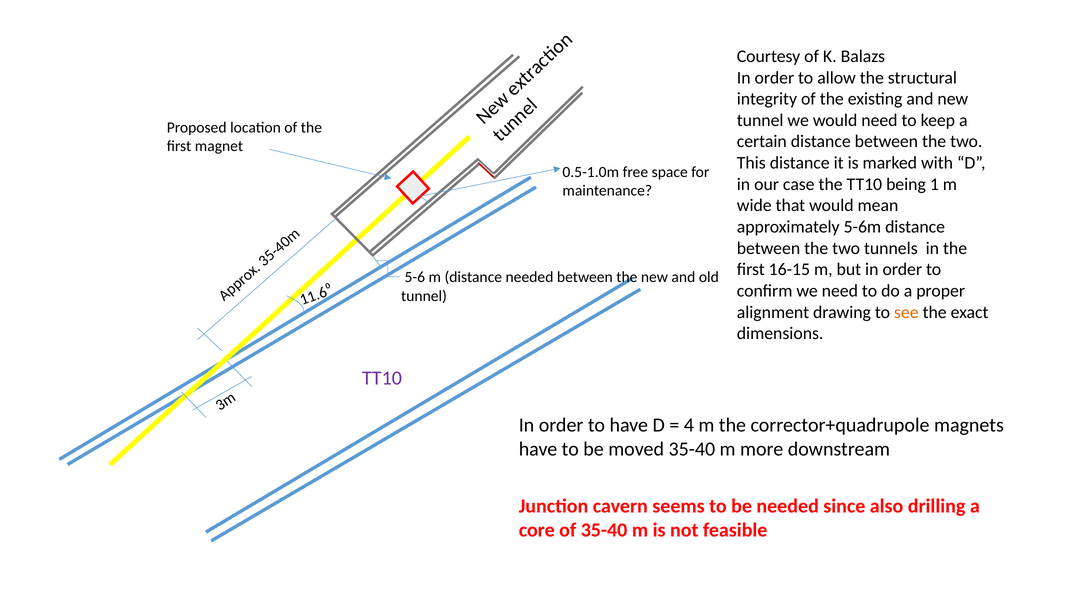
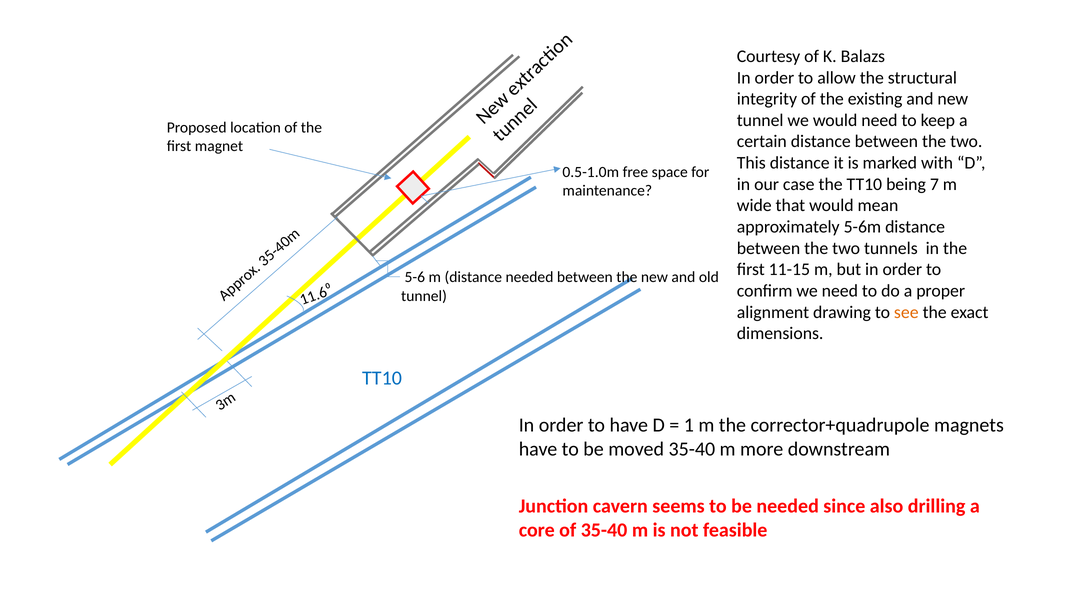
being 1: 1 -> 7 (934, 184)
16-15: 16-15 -> 11-15 (789, 270)
TT10 colour: purple -> blue (382, 378)
4: 4 -> 1 (689, 425)
